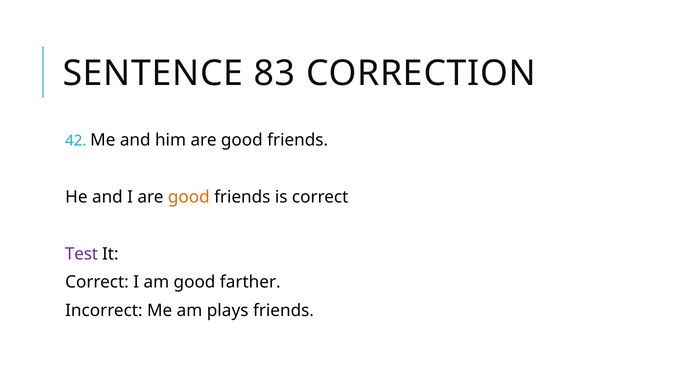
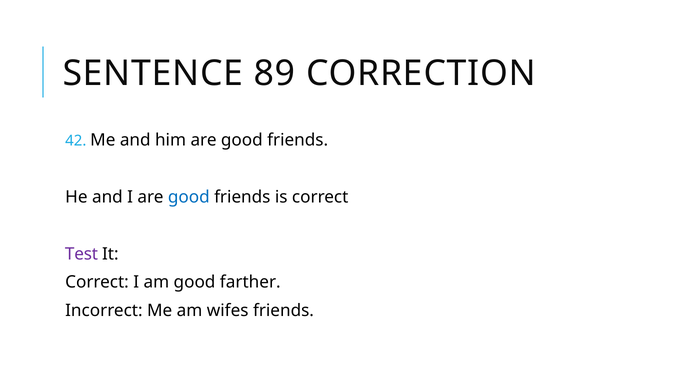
83: 83 -> 89 (274, 73)
good colour: orange -> blue (189, 197)
plays: plays -> wifes (228, 311)
